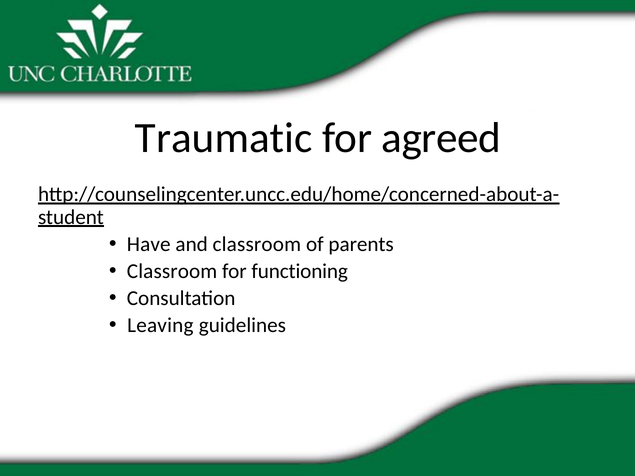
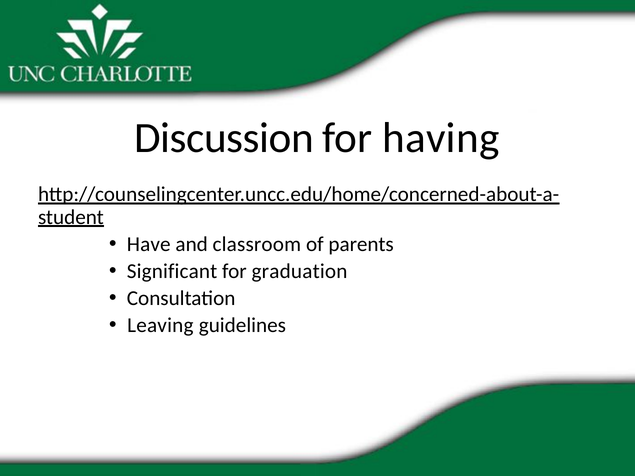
Traumatic: Traumatic -> Discussion (224, 138)
agreed: agreed -> having (441, 138)
Classroom: Classroom -> Significant (172, 271)
functioning: functioning -> graduation (300, 271)
